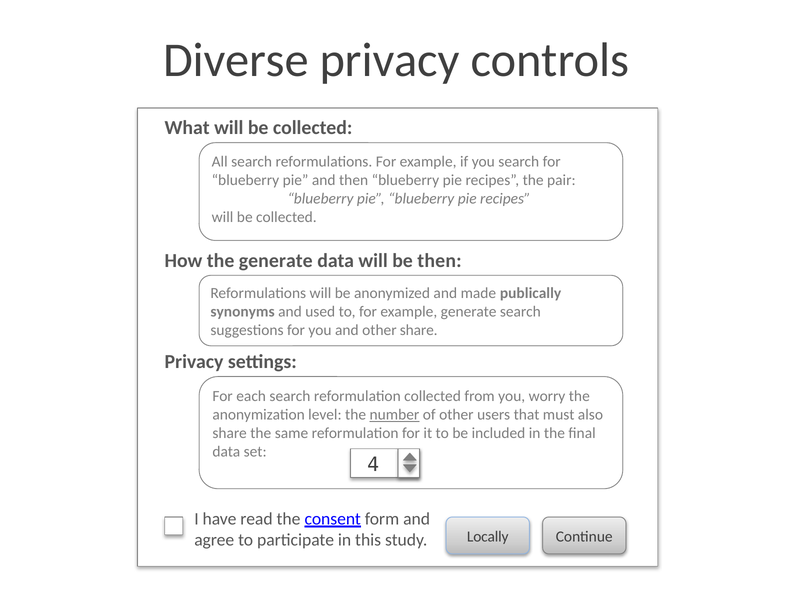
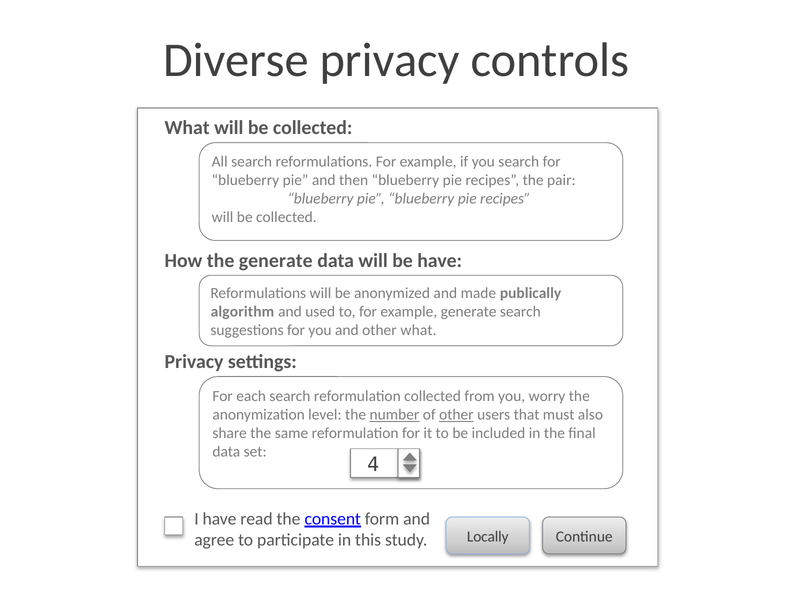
be then: then -> have (440, 260)
synonyms: synonyms -> algorithm (242, 311)
other share: share -> what (419, 330)
other underline: none -> present (456, 415)
